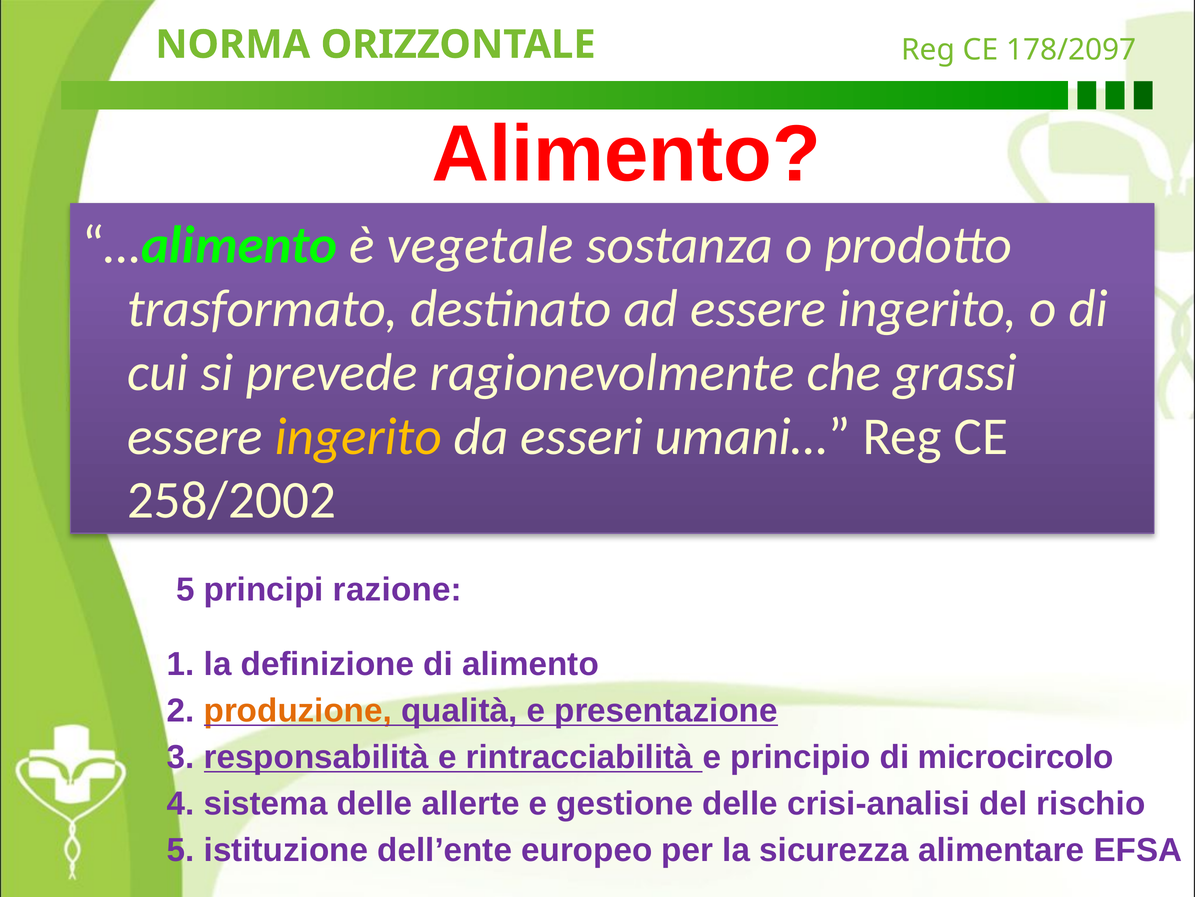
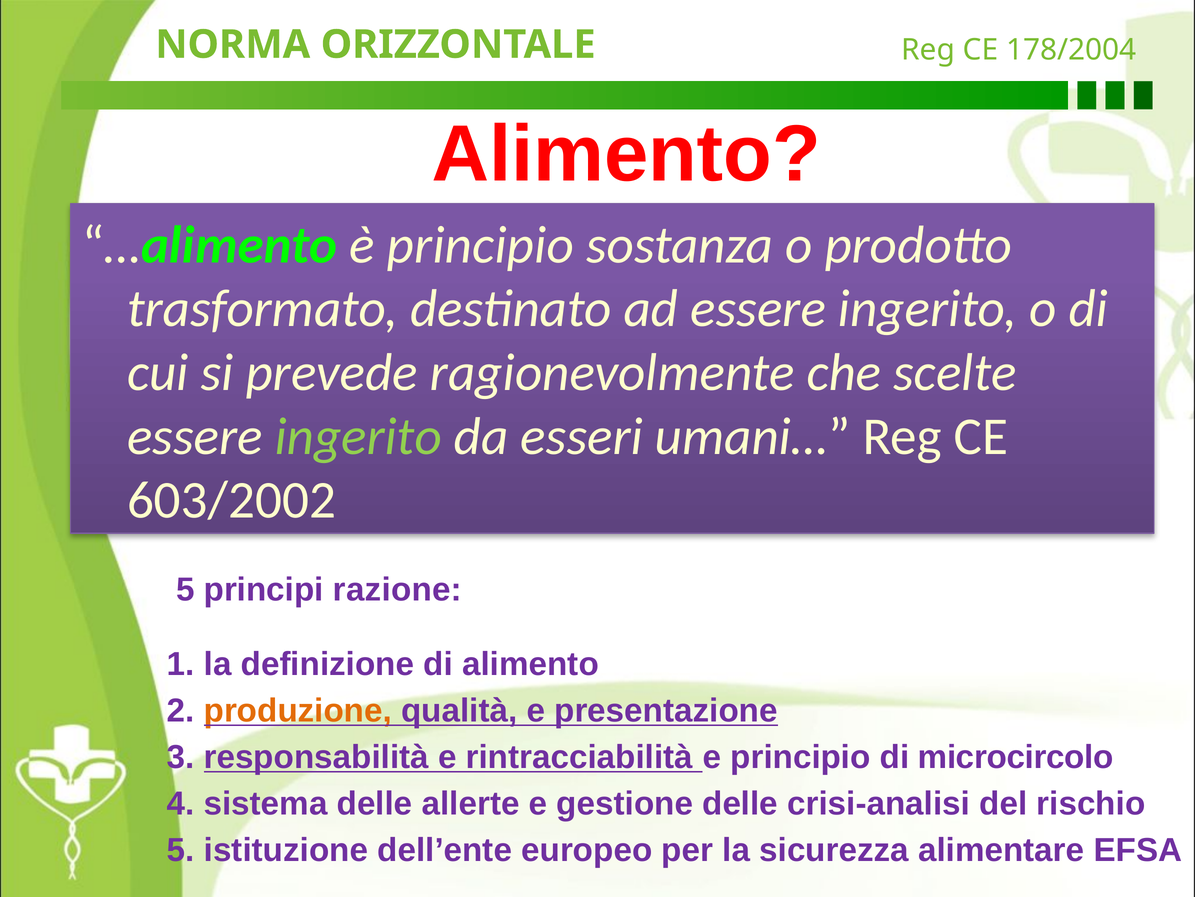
178/2097: 178/2097 -> 178/2004 (1071, 50)
è vegetale: vegetale -> principio (480, 245)
grassi: grassi -> scelte (955, 372)
ingerito colour: yellow -> light green (358, 436)
258/2002: 258/2002 -> 603/2002 (232, 500)
